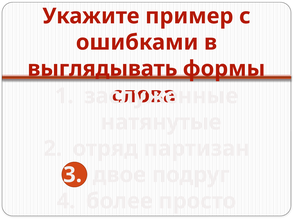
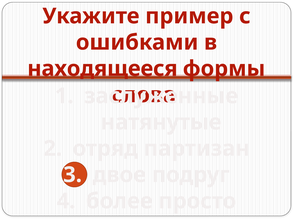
выглядывать: выглядывать -> находящееся (102, 69)
